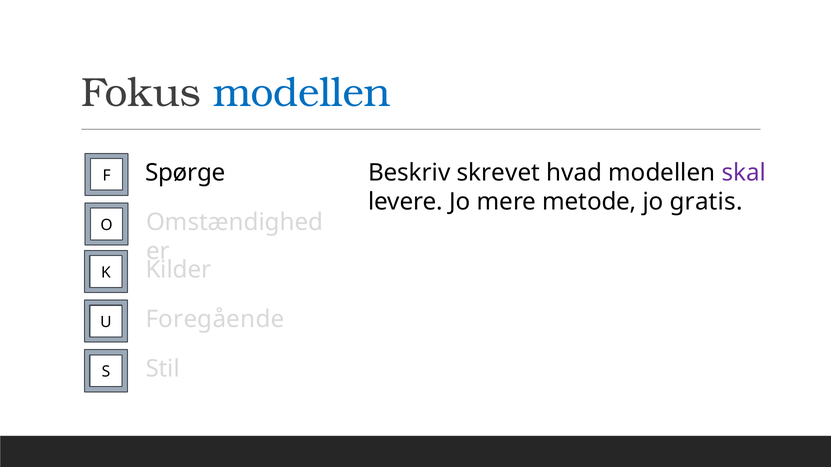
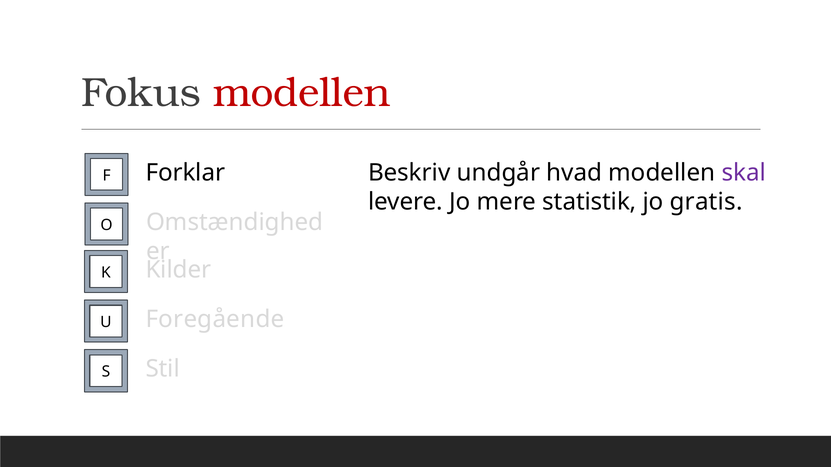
modellen colour: blue -> red (302, 93)
Spørge: Spørge -> Forklar (185, 173)
skrevet: skrevet -> undgår (498, 173)
metode: metode -> statistik (589, 202)
